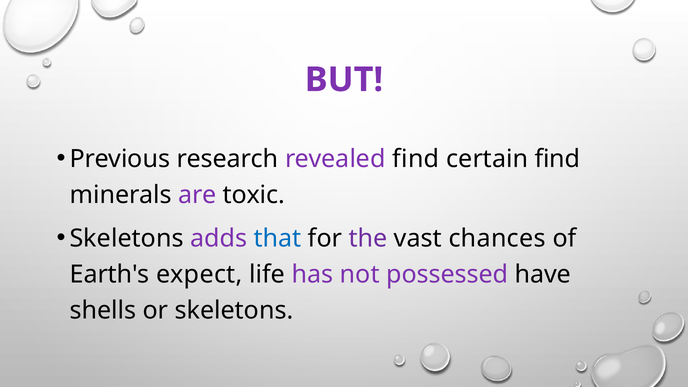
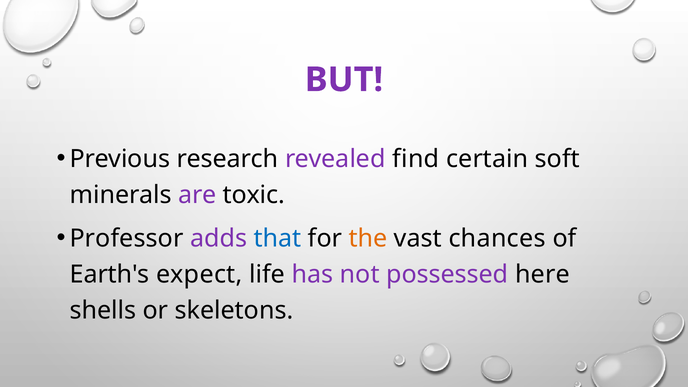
certain find: find -> soft (557, 159)
Skeletons: Skeletons -> Professor (127, 238)
the colour: purple -> orange (368, 238)
have: have -> here (543, 275)
